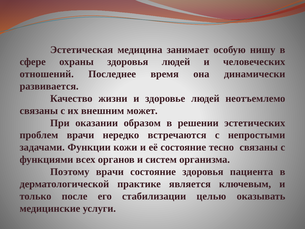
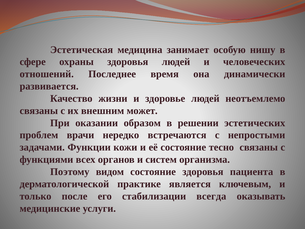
Поэтому врачи: врачи -> видом (110, 172)
целью: целью -> всегда (211, 196)
